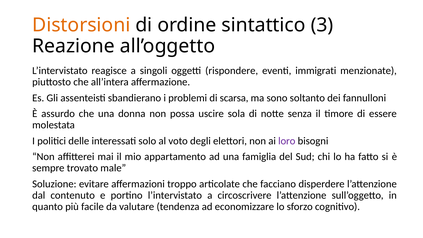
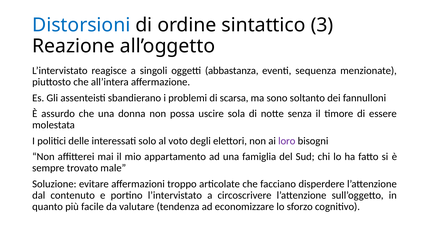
Distorsioni colour: orange -> blue (81, 25)
rispondere: rispondere -> abbastanza (232, 71)
immigrati: immigrati -> sequenza (316, 71)
